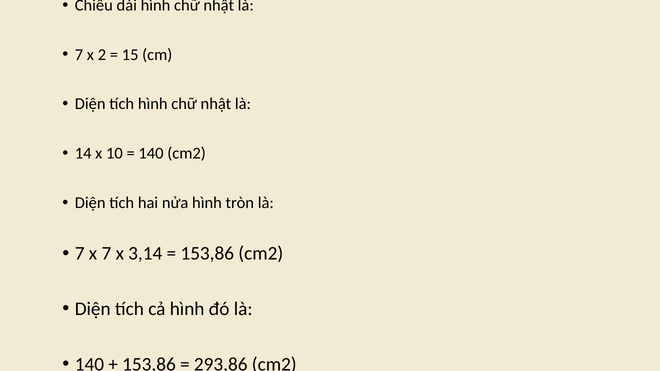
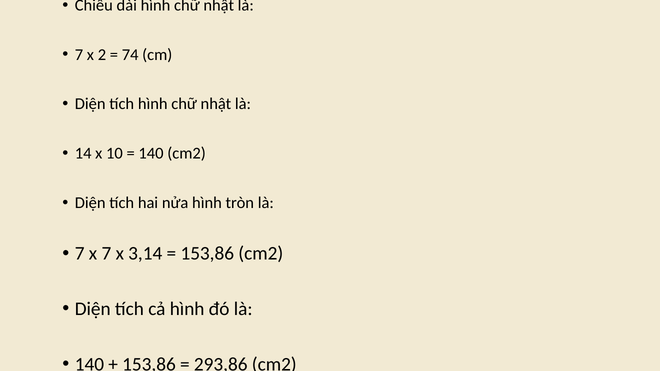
15: 15 -> 74 (130, 55)
